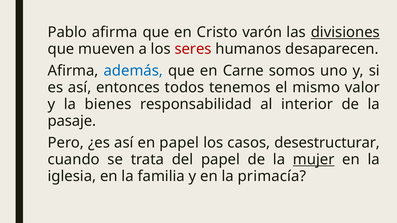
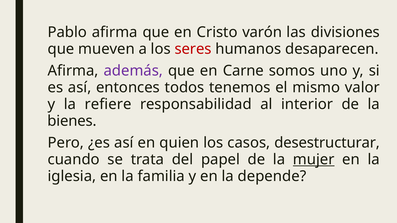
divisiones underline: present -> none (345, 32)
además colour: blue -> purple (133, 71)
bienes: bienes -> refiere (108, 104)
pasaje: pasaje -> bienes (72, 121)
en papel: papel -> quien (179, 143)
primacía: primacía -> depende (272, 177)
